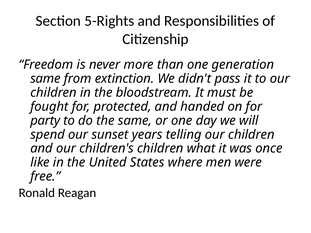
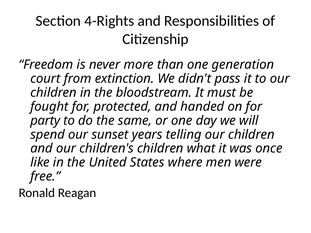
5-Rights: 5-Rights -> 4-Rights (109, 21)
same: same -> court (45, 79)
